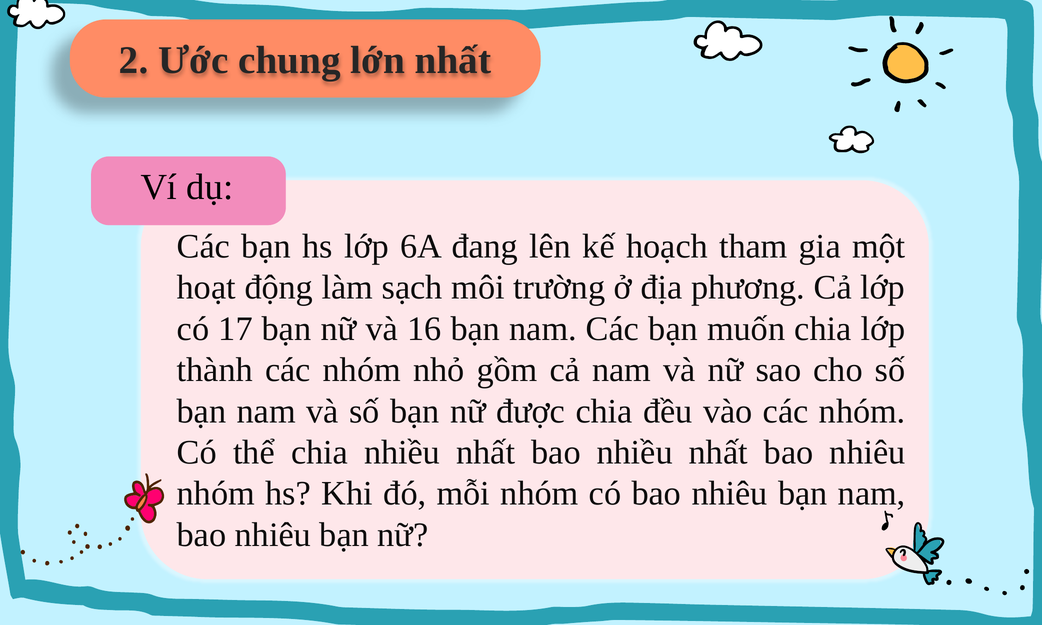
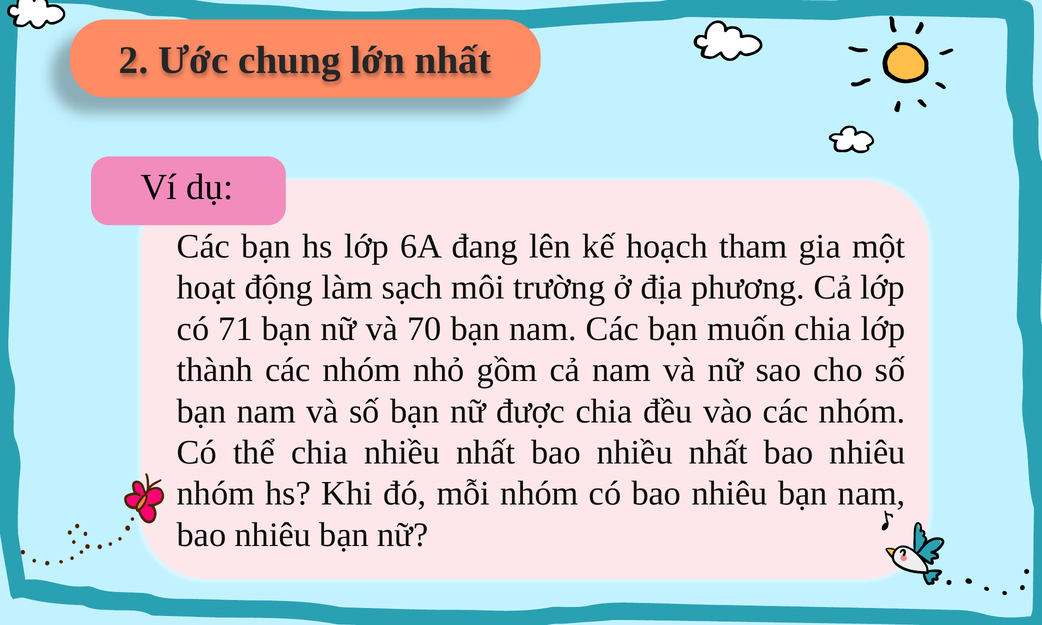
17: 17 -> 71 (236, 329)
16: 16 -> 70 (424, 329)
